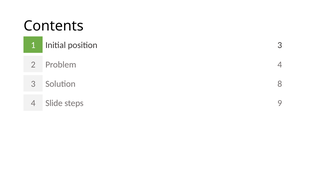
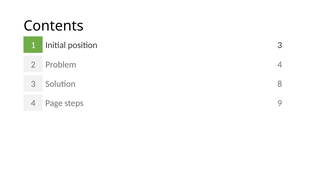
Slide: Slide -> Page (54, 103)
